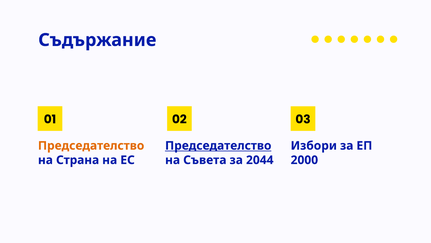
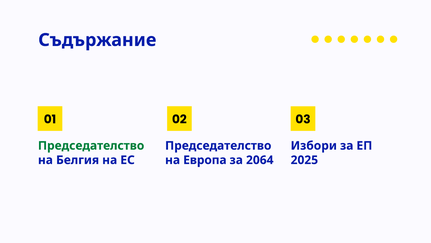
Председателство colour: orange -> green (91, 145)
Председателство underline: present -> none (218, 145)
Страна: Страна -> Белгия (78, 160)
Съвета: Съвета -> Европа (205, 160)
2044: 2044 -> 2064 (260, 160)
2000: 2000 -> 2025 (304, 160)
